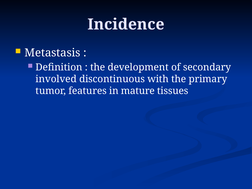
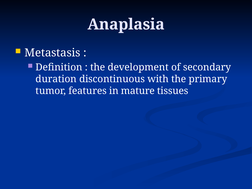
Incidence: Incidence -> Anaplasia (126, 24)
involved: involved -> duration (56, 79)
